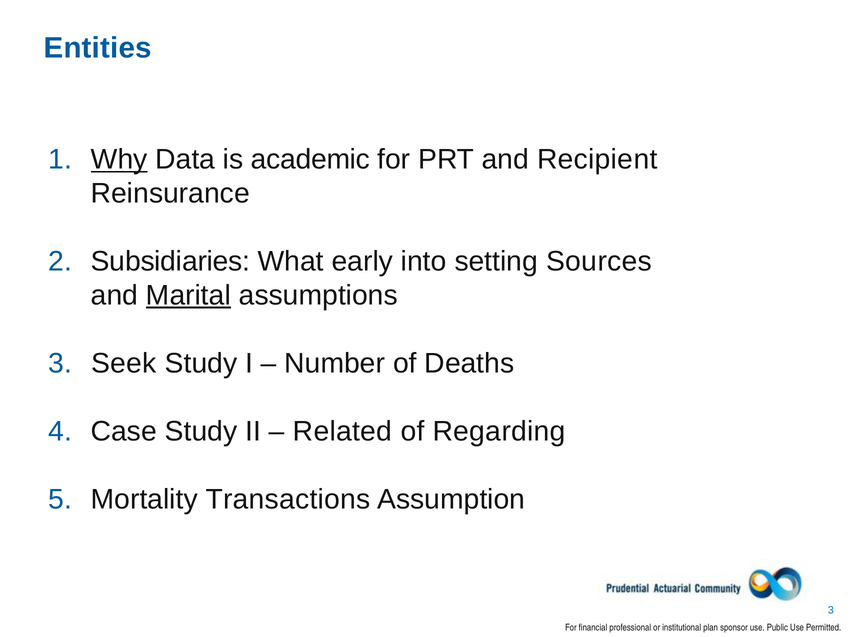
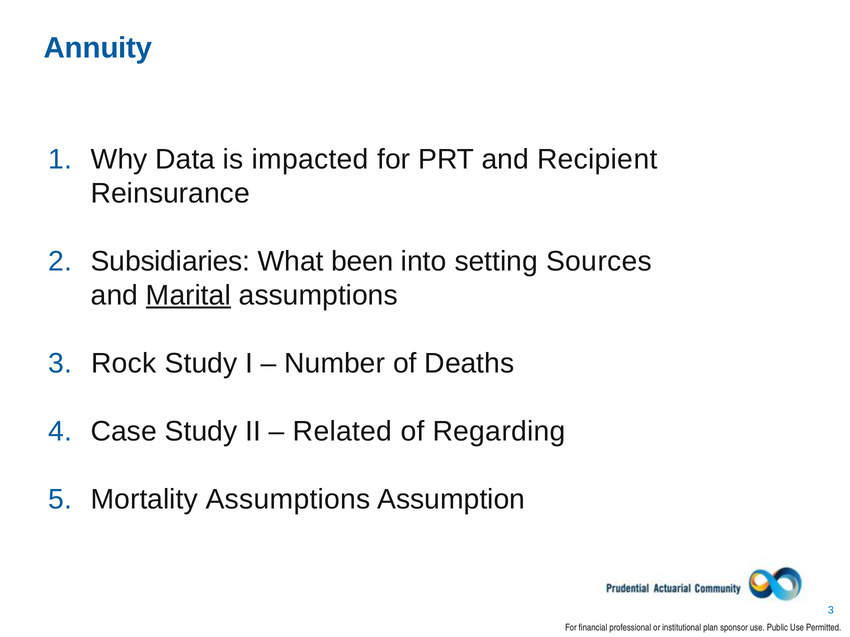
Entities: Entities -> Annuity (98, 48)
Why underline: present -> none (119, 160)
academic: academic -> impacted (310, 160)
early: early -> been (362, 262)
Seek: Seek -> Rock (124, 364)
Mortality Transactions: Transactions -> Assumptions (288, 500)
